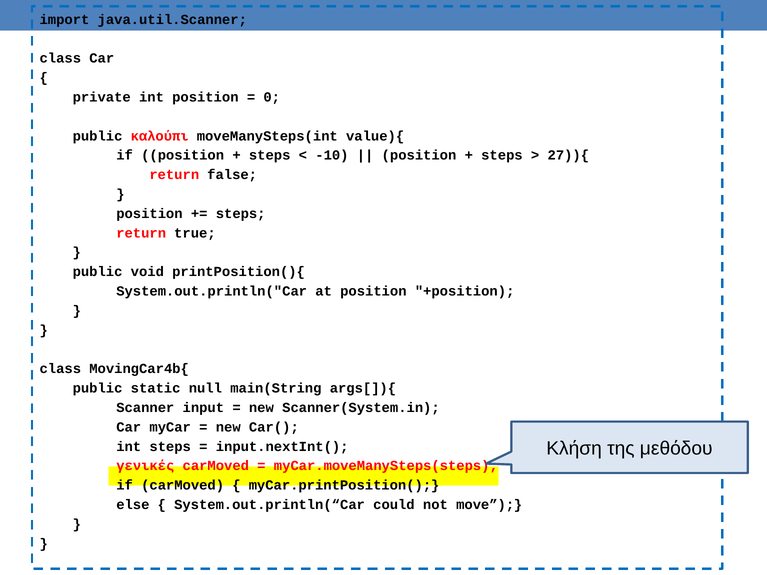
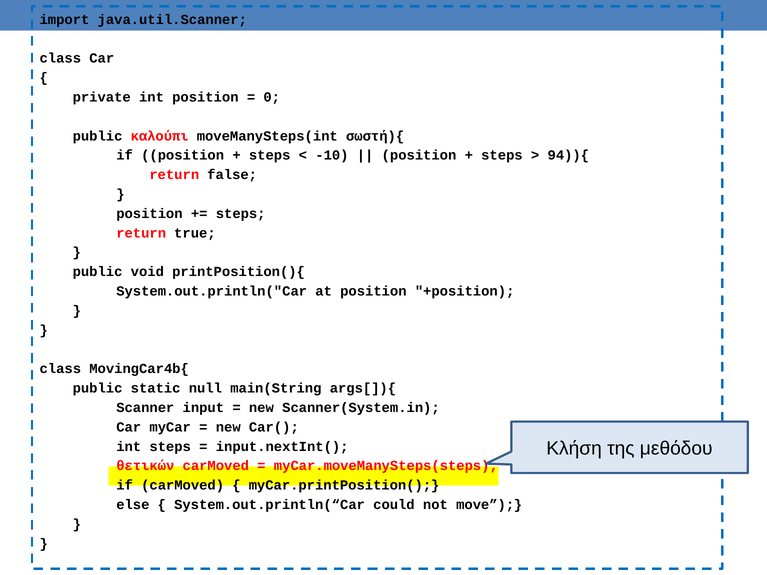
value){: value){ -> σωστή){ (375, 136)
27)){: 27)){ -> 94)){ (568, 155)
γενικές: γενικές -> θετικών (145, 466)
